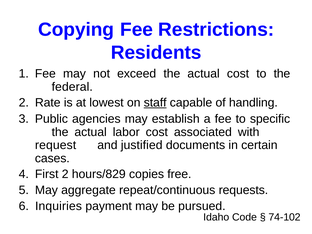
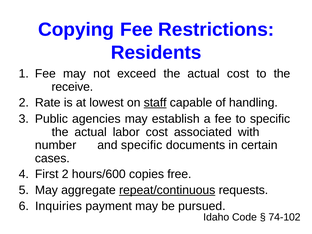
federal: federal -> receive (72, 87)
request: request -> number (56, 145)
and justified: justified -> specific (142, 145)
hours/829: hours/829 -> hours/600 (99, 174)
repeat/continuous underline: none -> present (167, 190)
